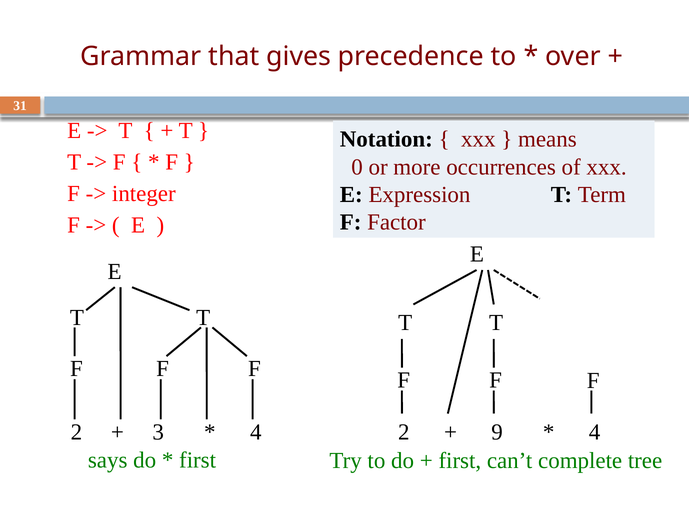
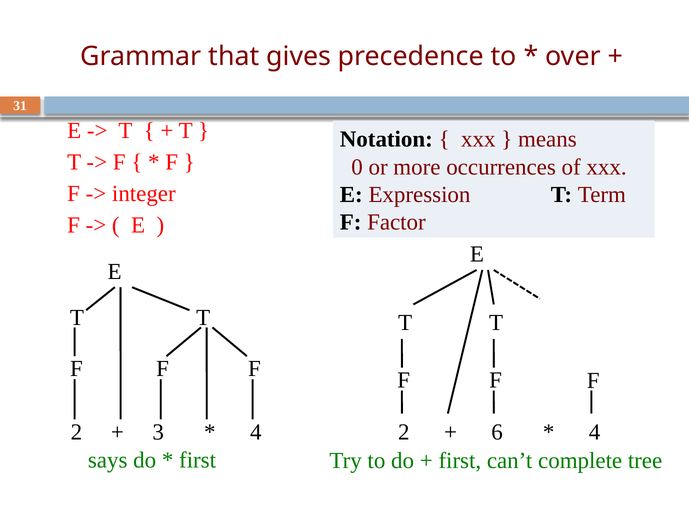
9: 9 -> 6 (497, 432)
